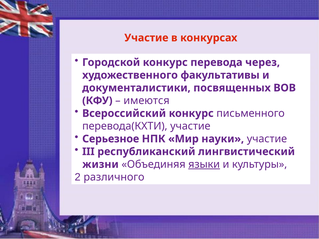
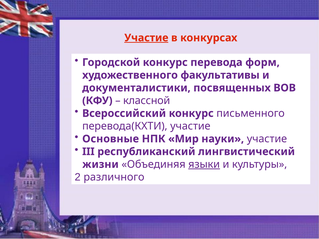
Участие underline: none -> present (146, 38)
через: через -> форм (263, 62)
имеются: имеются -> классной (147, 101)
Серьезное: Серьезное -> Основные (111, 139)
